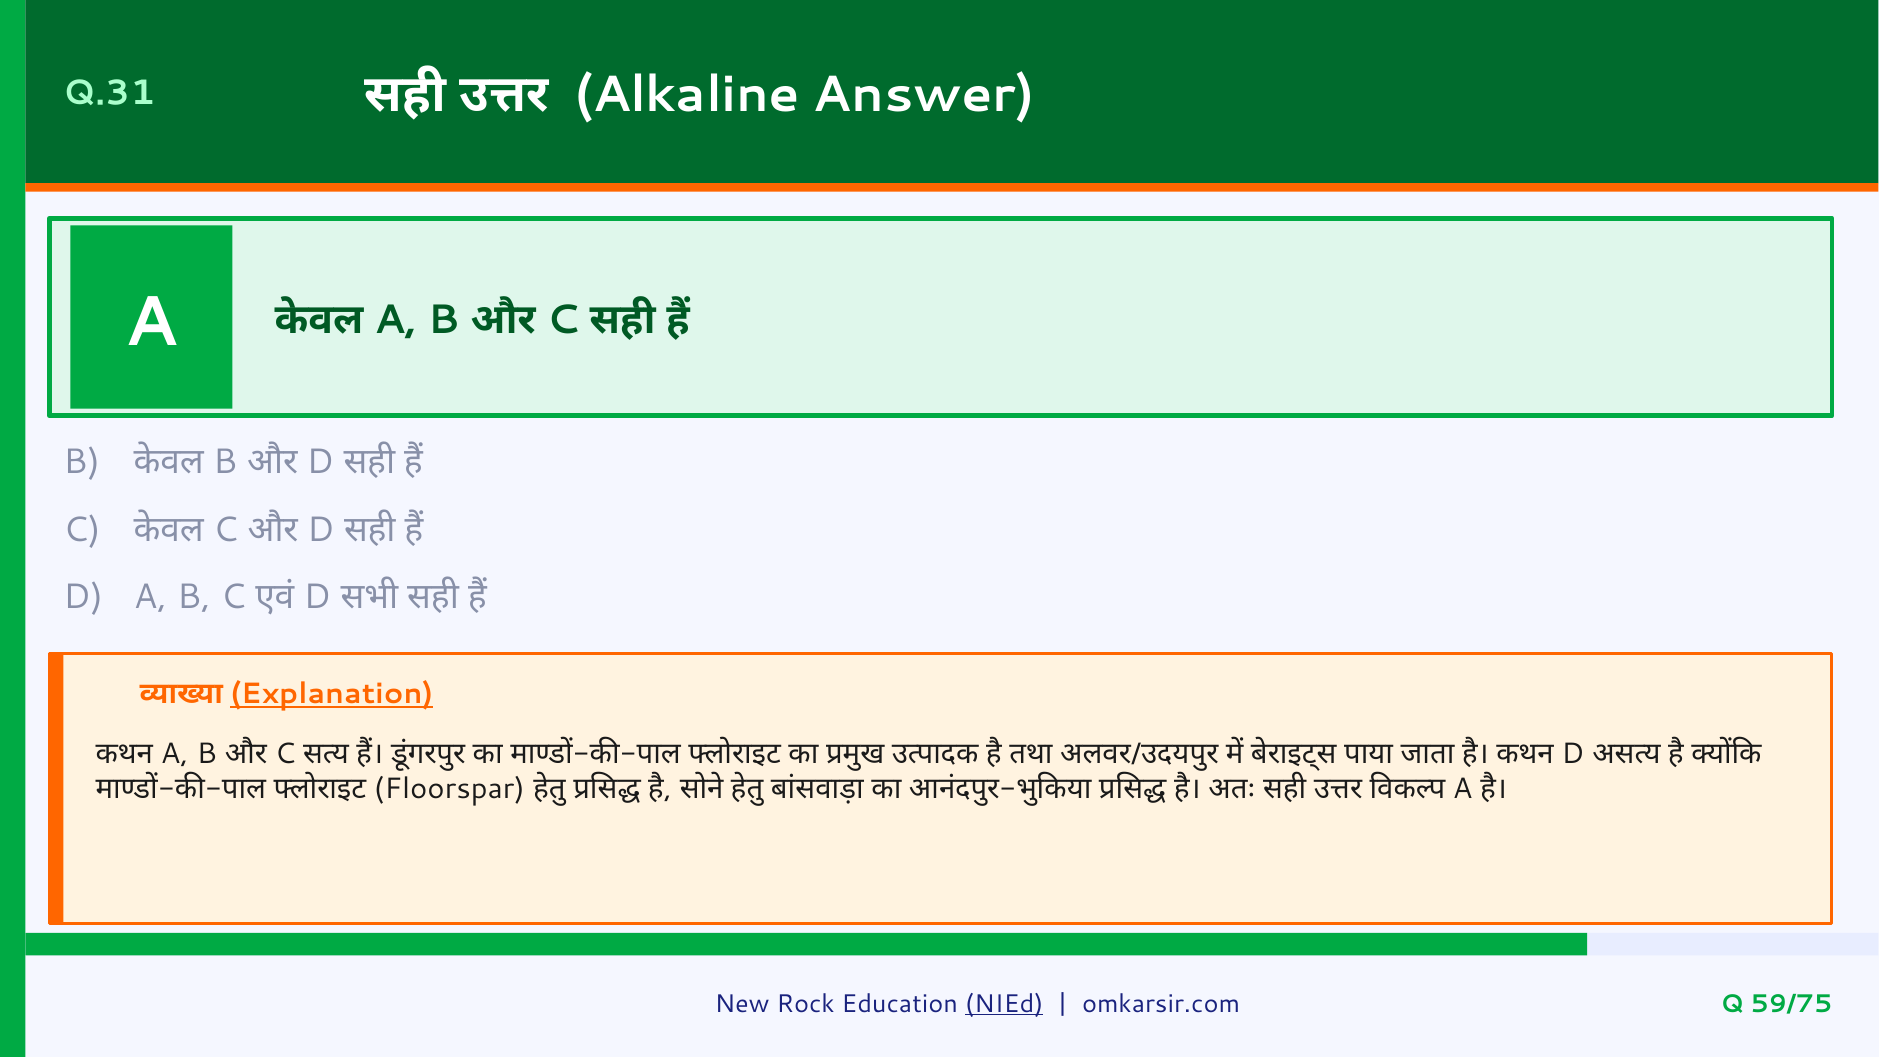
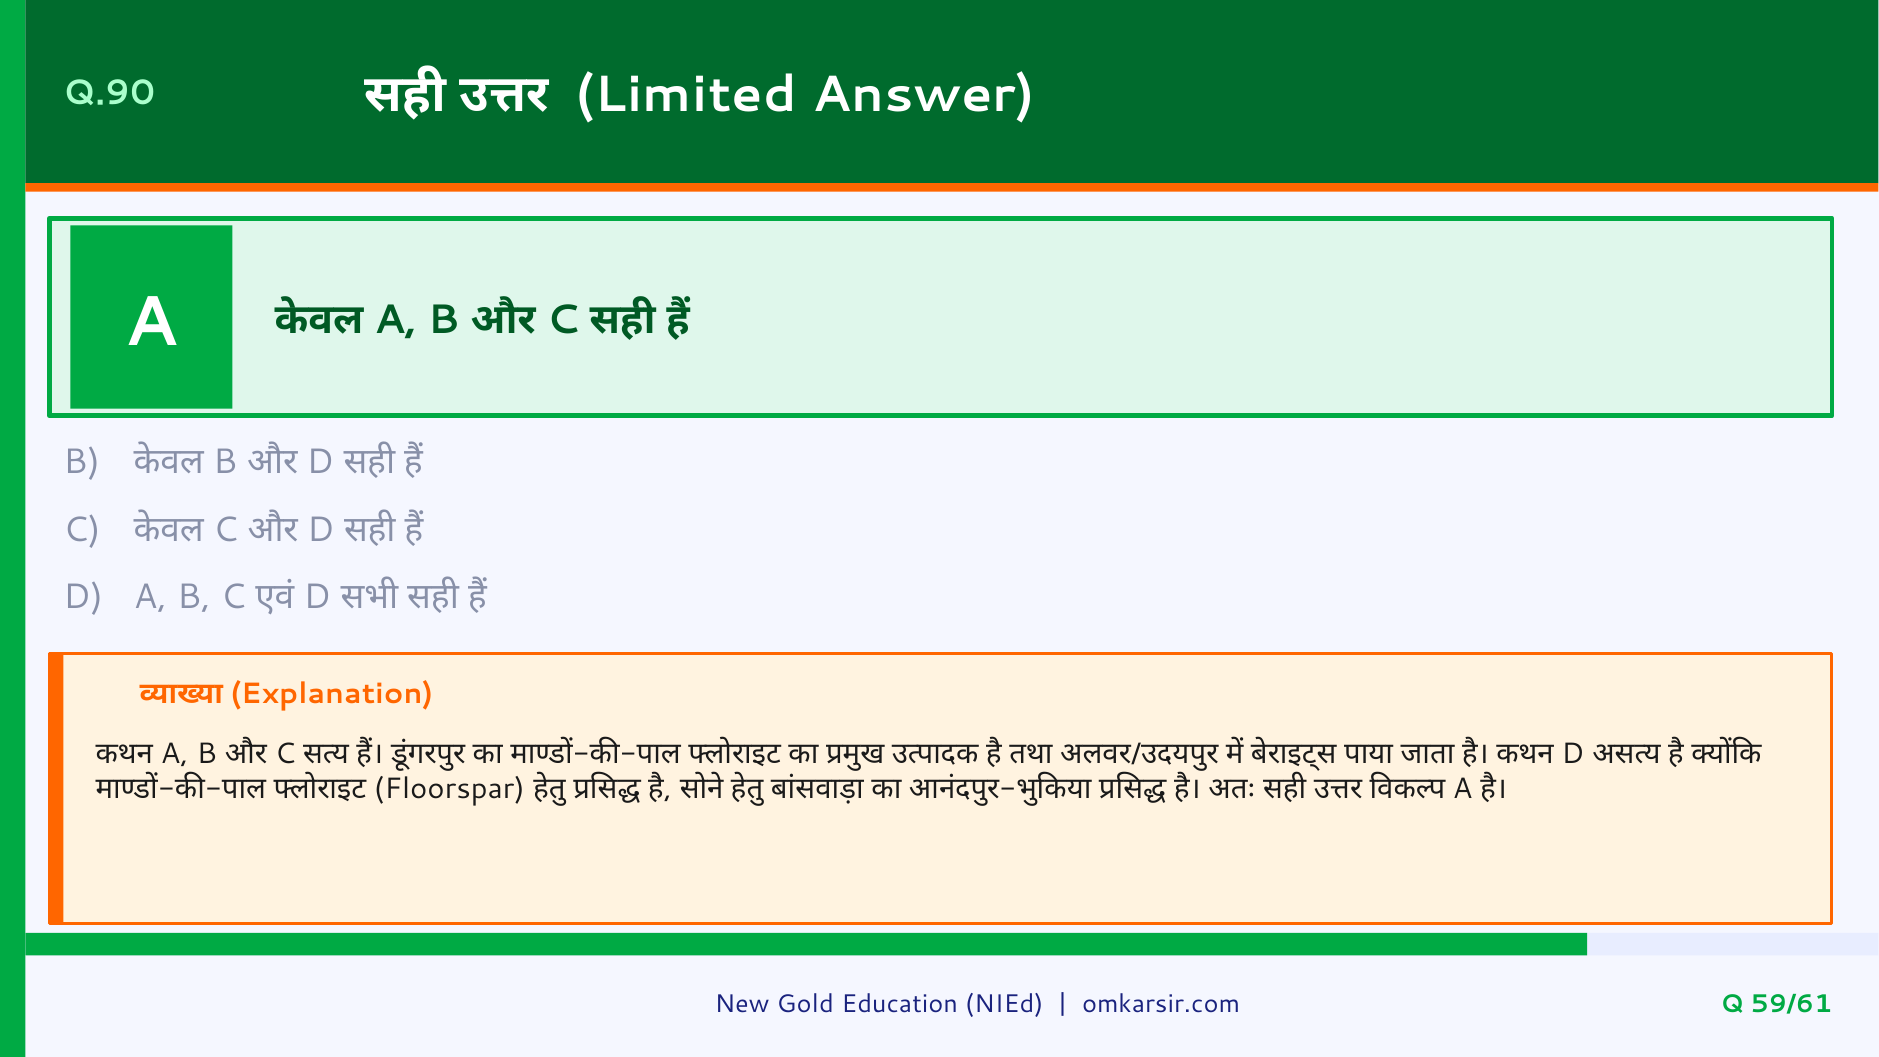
Q.31: Q.31 -> Q.90 (109, 93)
Alkaline: Alkaline -> Limited (687, 95)
Explanation underline: present -> none (332, 694)
Rock: Rock -> Gold (805, 1004)
NIEd underline: present -> none (1004, 1004)
59/75: 59/75 -> 59/61 (1792, 1004)
